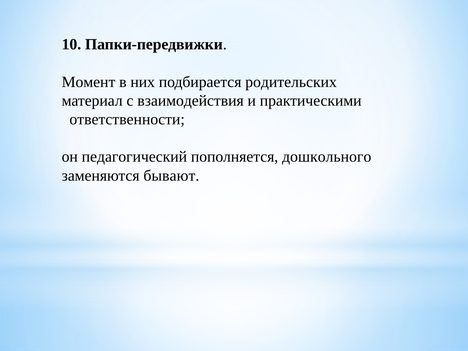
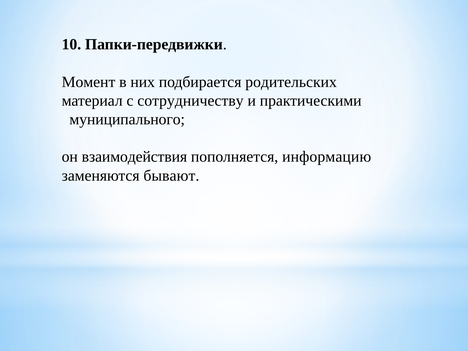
взаимодействия: взаимодействия -> сотрудничеству (191, 101)
ответственности: ответственности -> муниципального (127, 119)
педагогический: педагогический -> взаимодействия (134, 157)
дошкольного: дошкольного -> информацию (327, 157)
